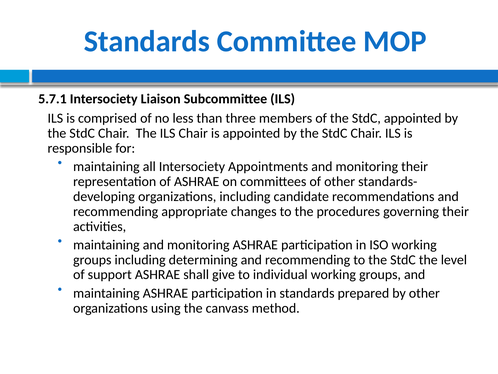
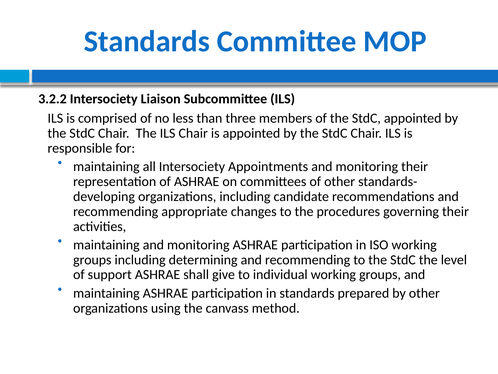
5.7.1: 5.7.1 -> 3.2.2 (52, 99)
